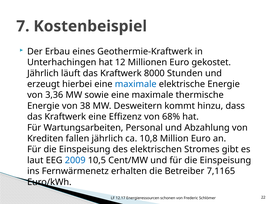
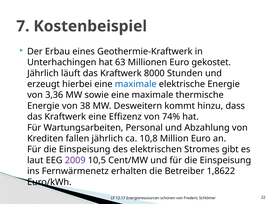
12: 12 -> 63 (120, 62)
68%: 68% -> 74% (171, 117)
2009 colour: blue -> purple (75, 160)
7,1165: 7,1165 -> 1,8622 (221, 171)
